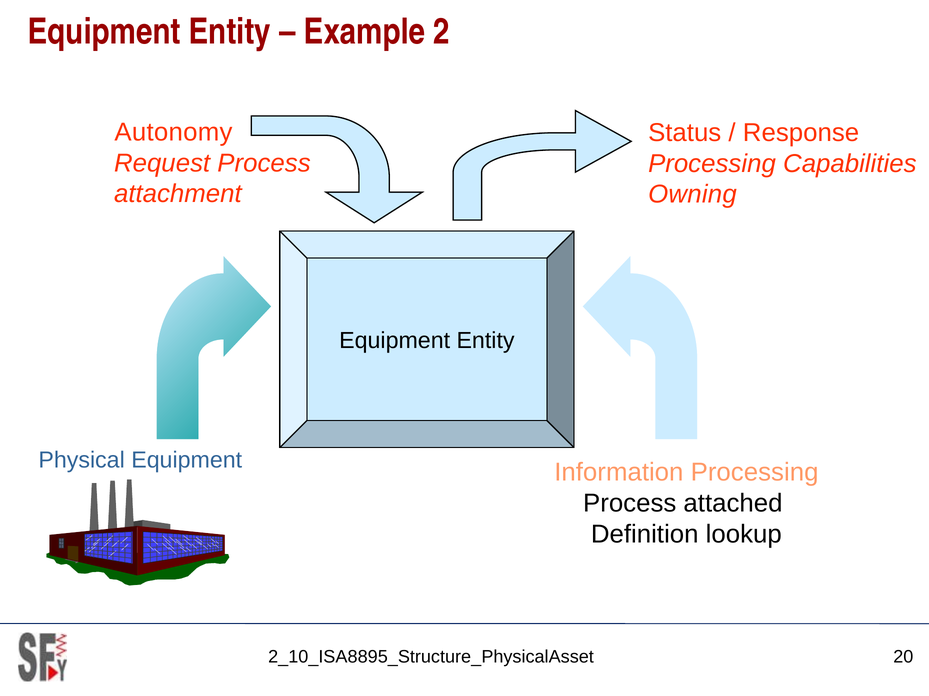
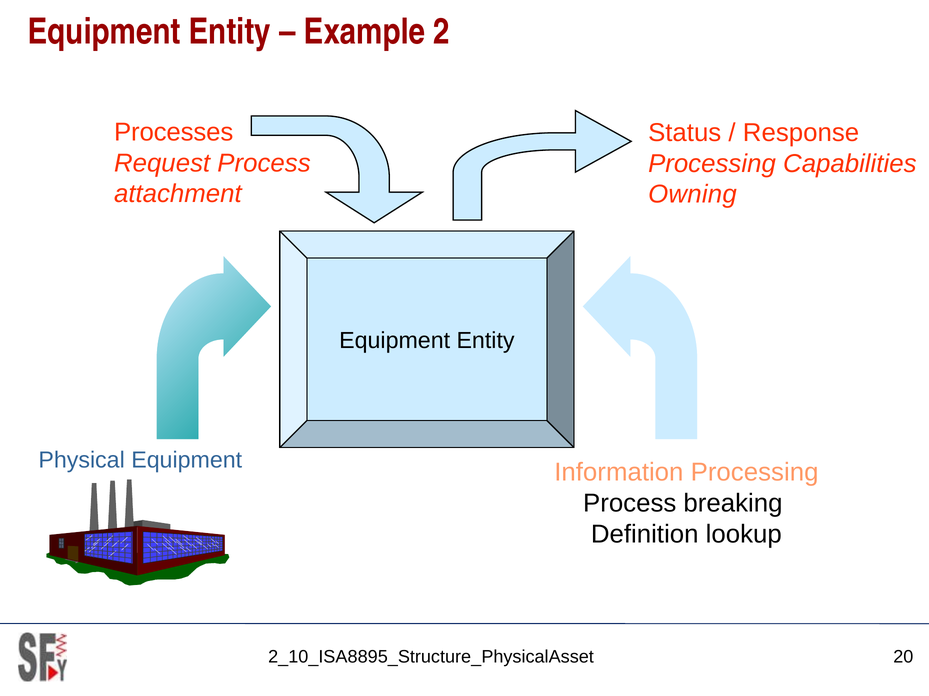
Autonomy: Autonomy -> Processes (174, 132)
attached: attached -> breaking (733, 504)
